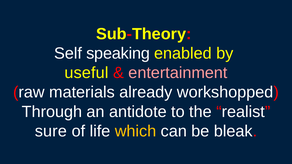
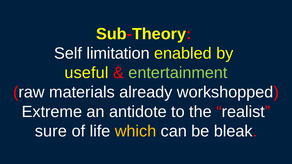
speaking: speaking -> limitation (118, 53)
entertainment colour: pink -> light green (178, 73)
Through: Through -> Extreme (52, 112)
